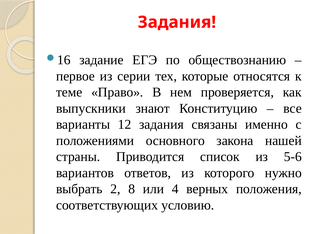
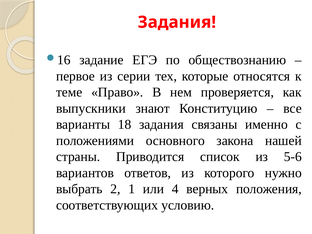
12: 12 -> 18 (125, 124)
8: 8 -> 1 (132, 189)
